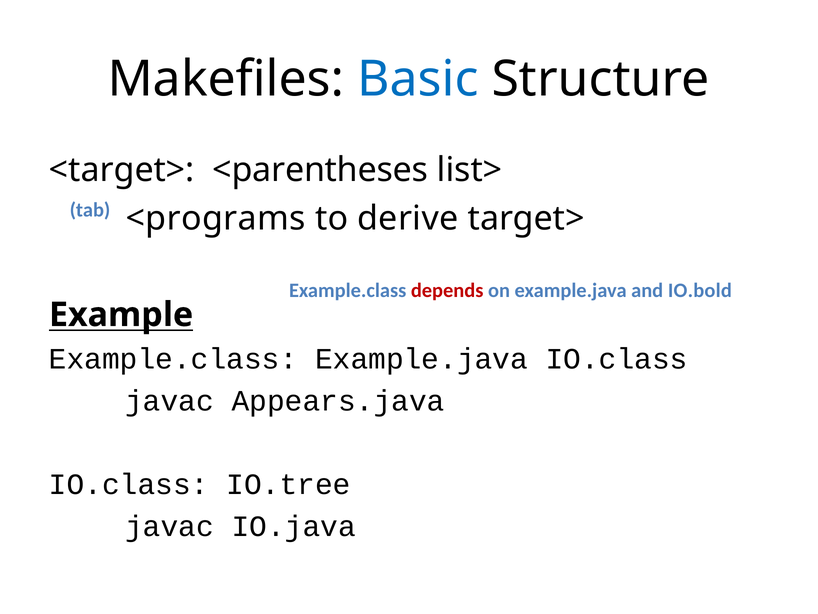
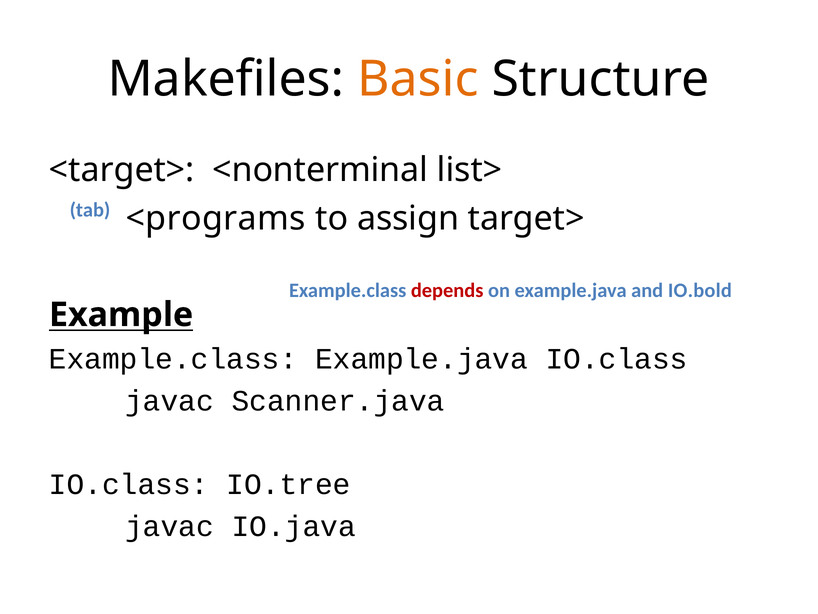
Basic colour: blue -> orange (418, 79)
<parentheses: <parentheses -> <nonterminal (320, 170)
derive: derive -> assign (408, 218)
Appears.java: Appears.java -> Scanner.java (338, 401)
